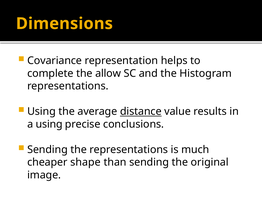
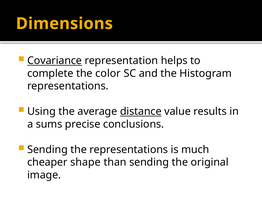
Covariance underline: none -> present (55, 61)
allow: allow -> color (108, 73)
a using: using -> sums (49, 124)
